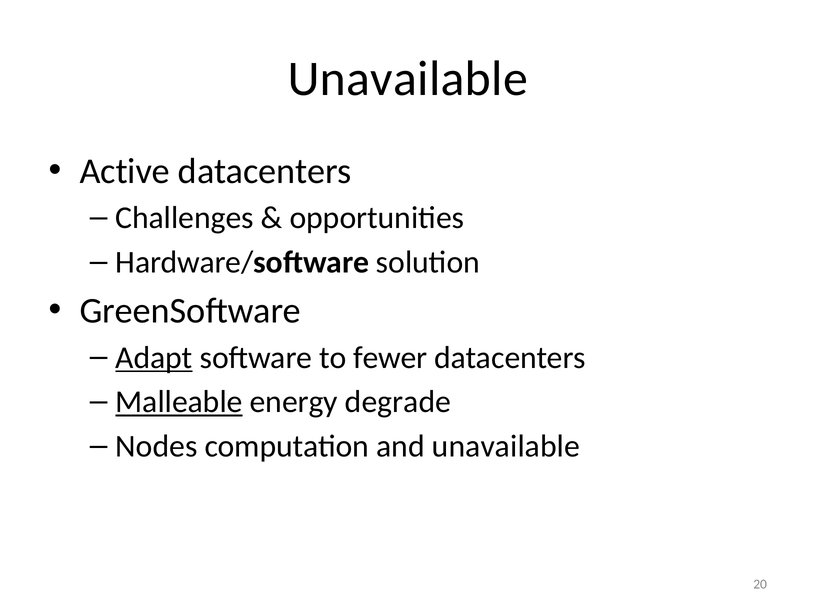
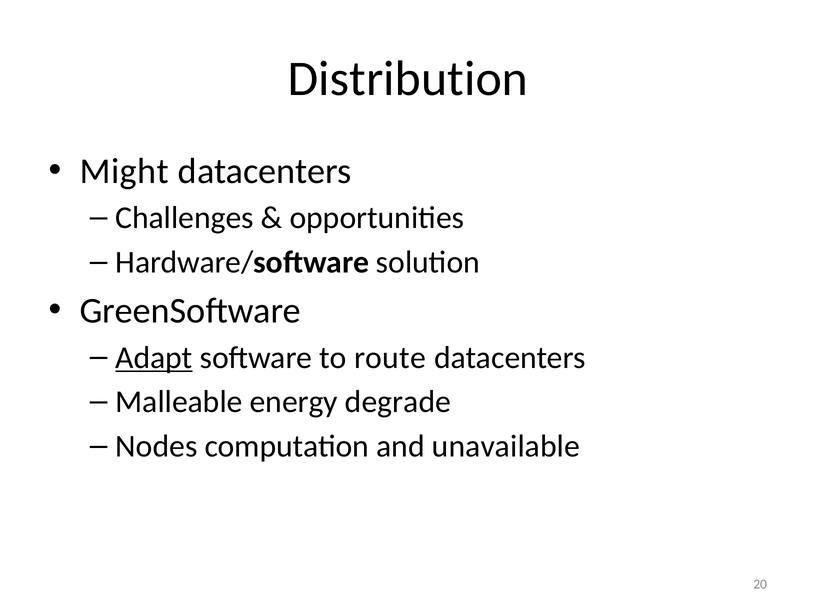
Unavailable: Unavailable -> Distribution (408, 79)
Active: Active -> Might (124, 171)
fewer: fewer -> route (390, 358)
Malleable underline: present -> none (179, 402)
